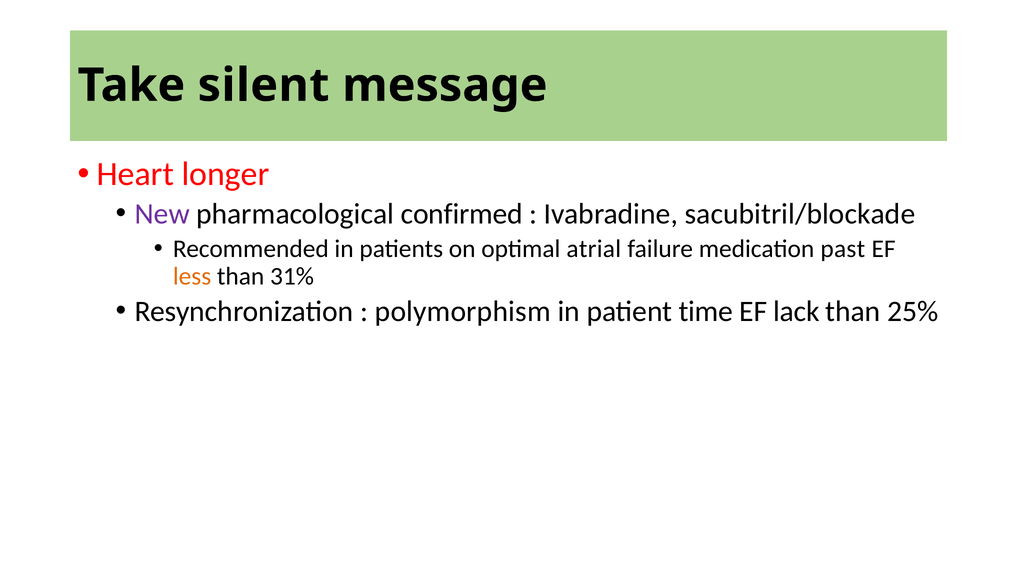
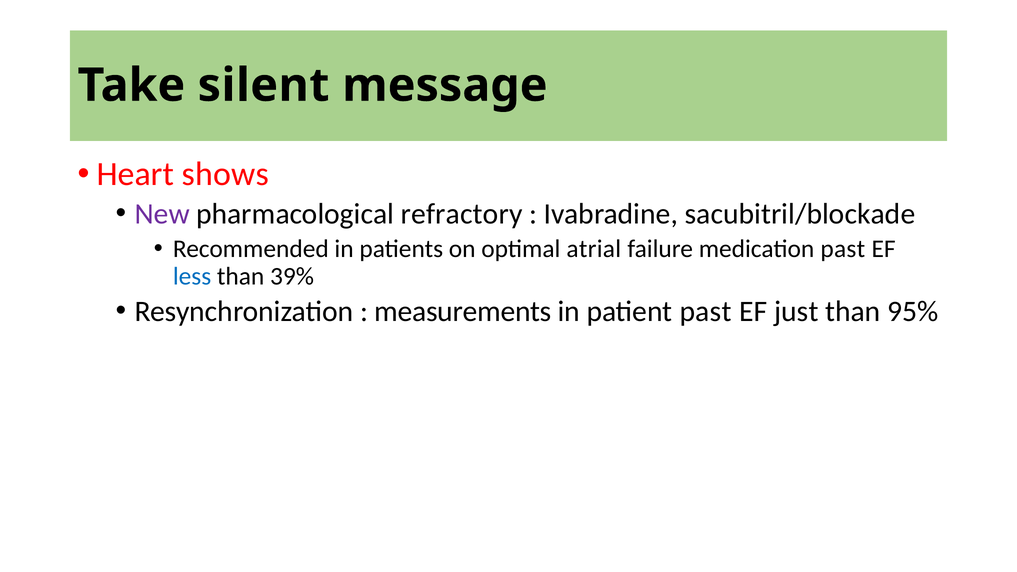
longer: longer -> shows (225, 174)
confirmed: confirmed -> refractory (462, 214)
less colour: orange -> blue (192, 276)
31%: 31% -> 39% (292, 276)
polymorphism: polymorphism -> measurements (463, 311)
patient time: time -> past (706, 311)
lack: lack -> just (796, 311)
25%: 25% -> 95% (913, 311)
